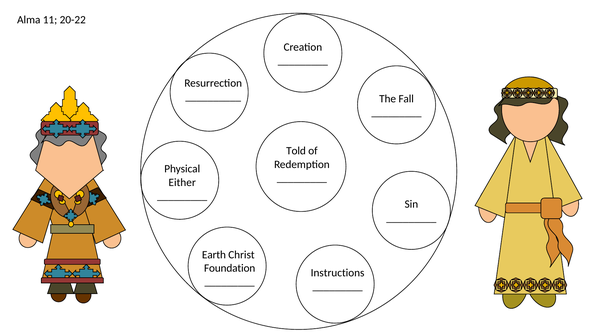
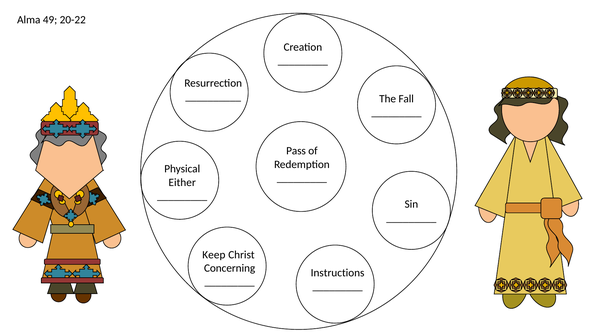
11: 11 -> 49 (50, 20)
Told: Told -> Pass (296, 151)
Earth: Earth -> Keep (214, 255)
Foundation: Foundation -> Concerning (230, 268)
